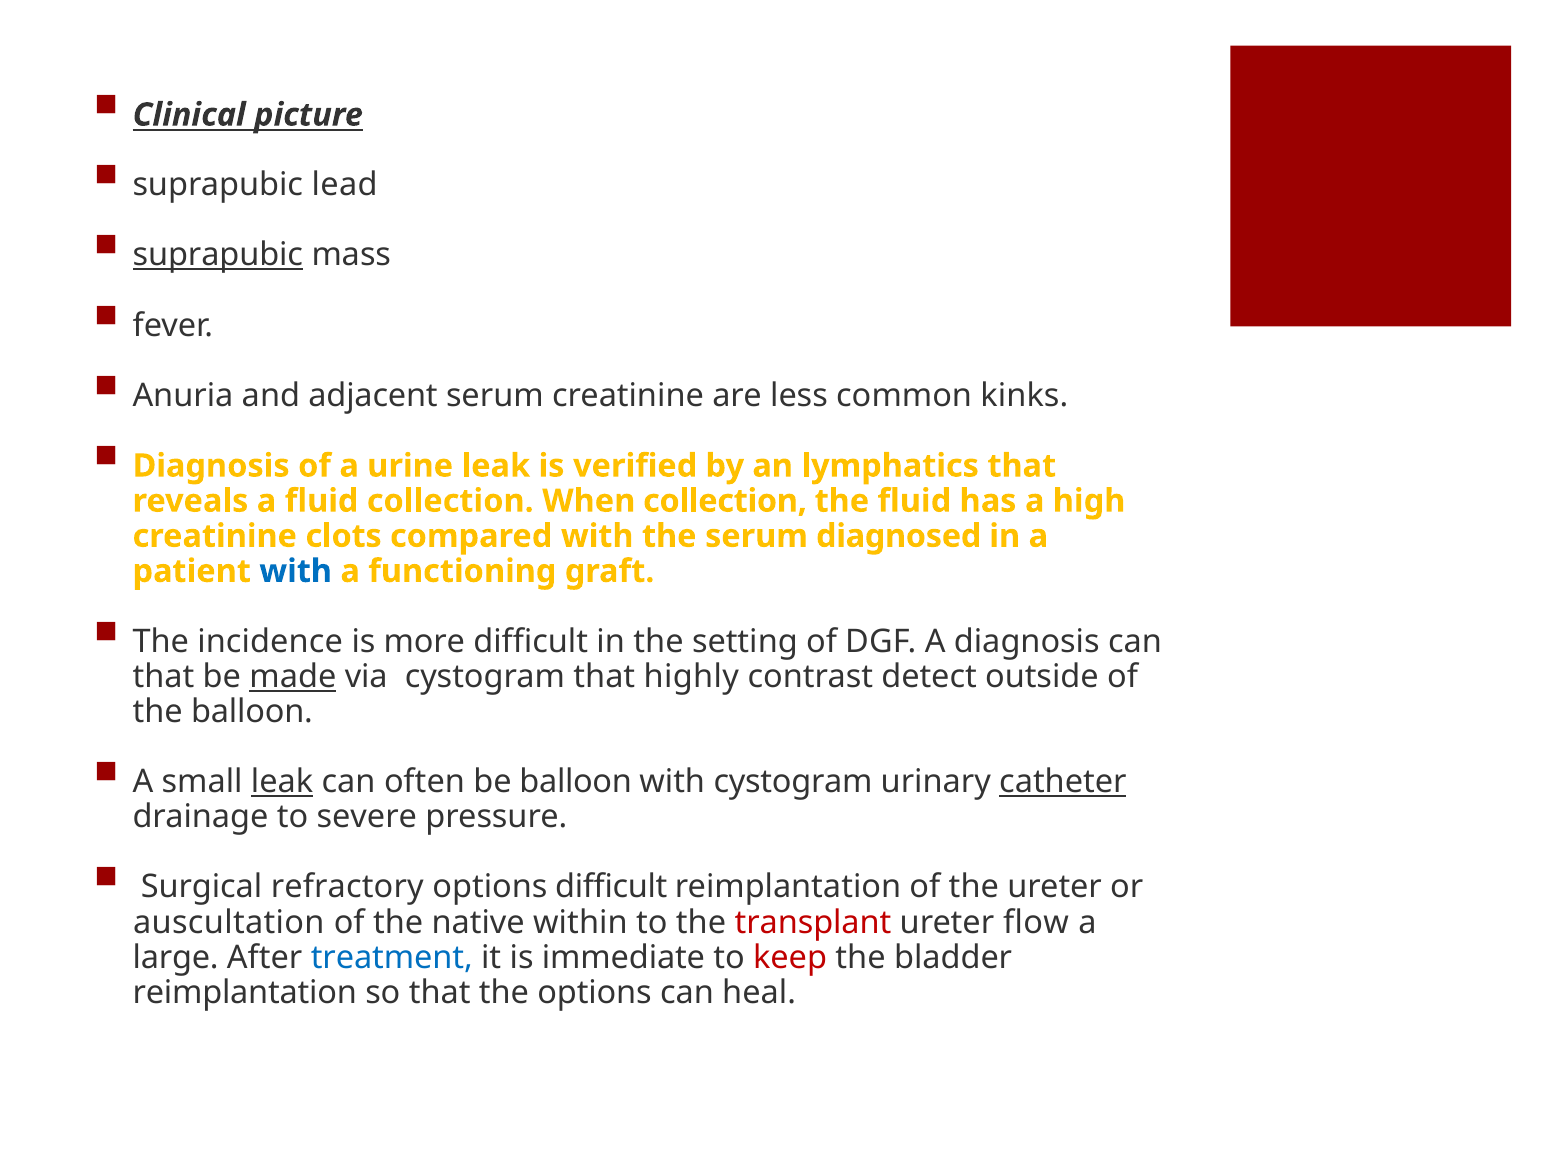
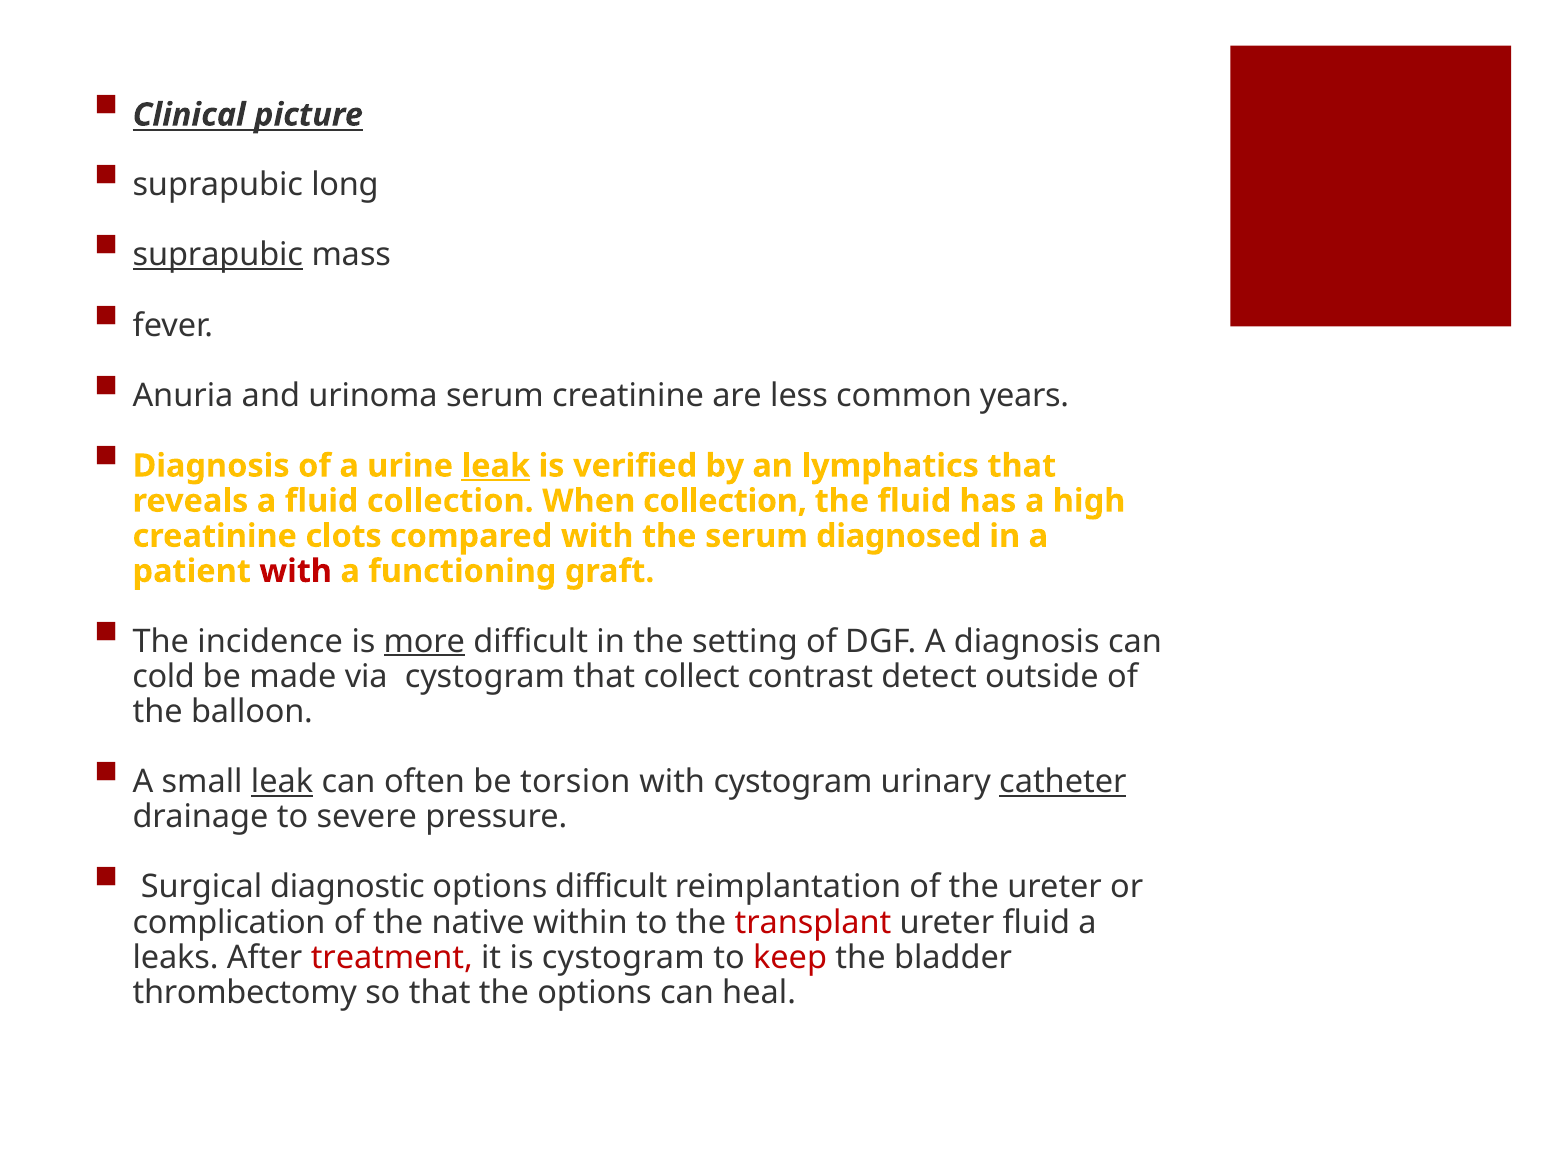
lead: lead -> long (345, 185)
adjacent: adjacent -> urinoma (373, 396)
kinks: kinks -> years (1025, 396)
leak underline: none -> present (496, 466)
with colour: blue -> red (296, 571)
more underline: none -> present (424, 641)
that: that -> cold (164, 677)
made underline: present -> none (293, 677)
highly: highly -> collect (692, 677)
be balloon: balloon -> torsion (575, 782)
refractory: refractory -> diagnostic (347, 887)
auscultation: auscultation -> complication (229, 922)
ureter flow: flow -> fluid (1036, 922)
large: large -> leaks (176, 958)
treatment colour: blue -> red (392, 958)
is immediate: immediate -> cystogram (623, 958)
reimplantation: reimplantation -> thrombectomy (245, 993)
